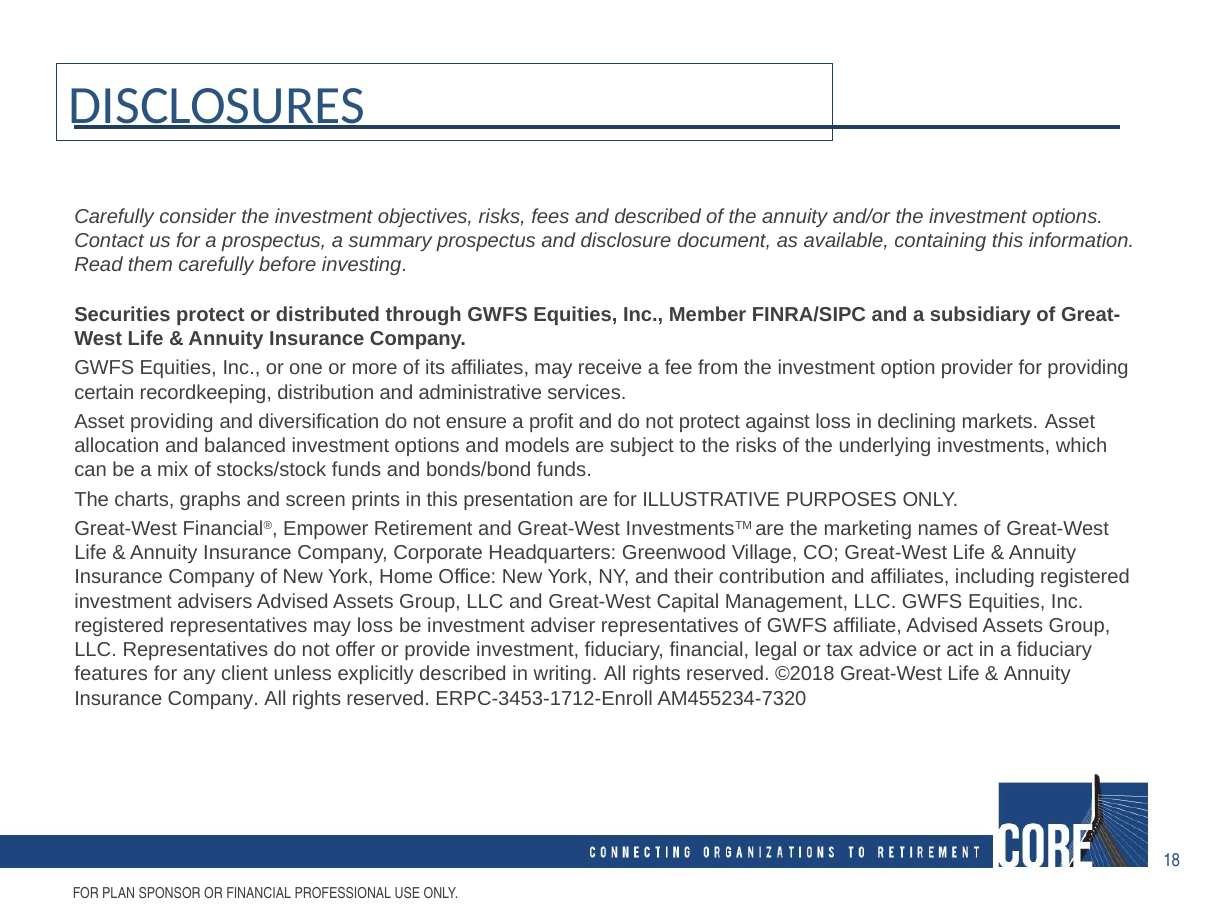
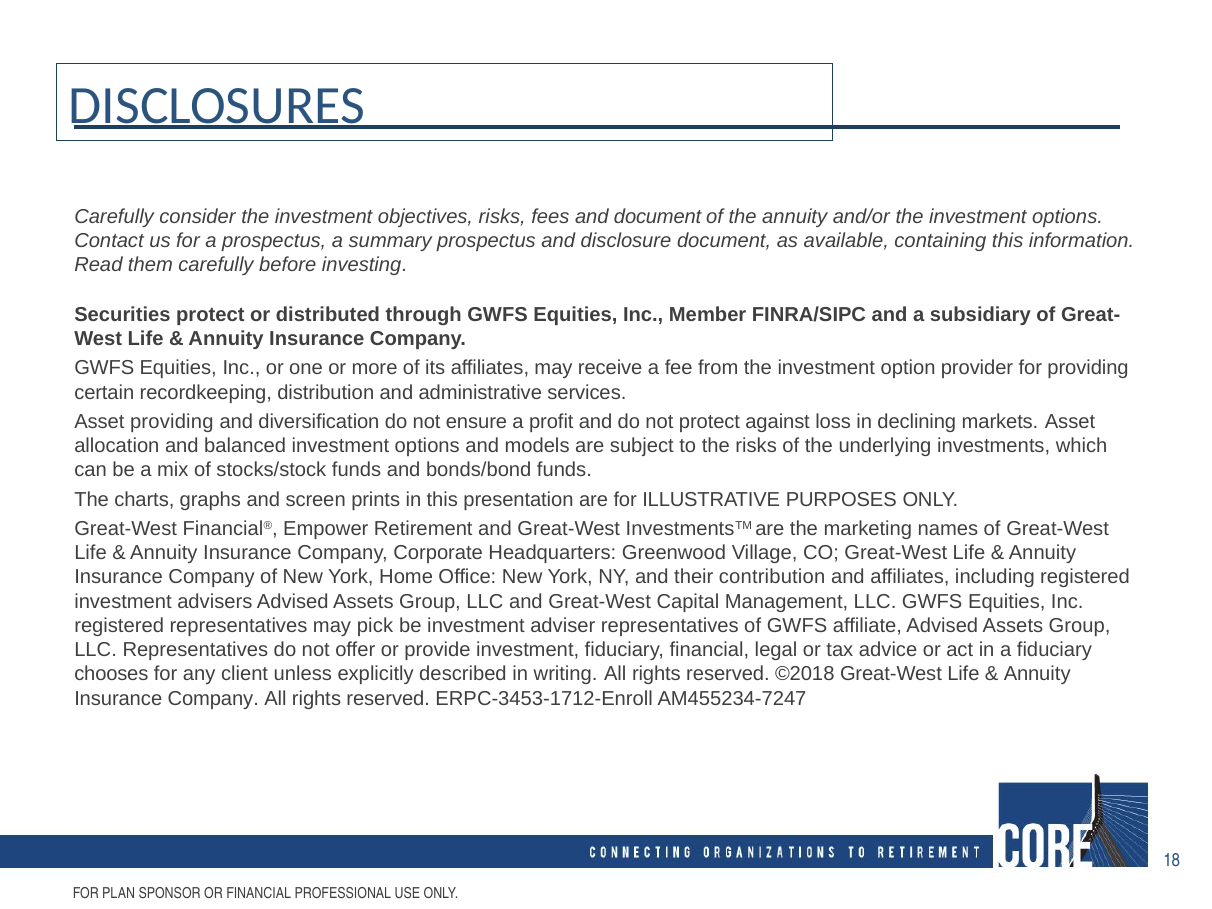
and described: described -> document (658, 217)
may loss: loss -> pick (375, 626)
features: features -> chooses (111, 674)
AM455234-7320: AM455234-7320 -> AM455234-7247 (732, 698)
